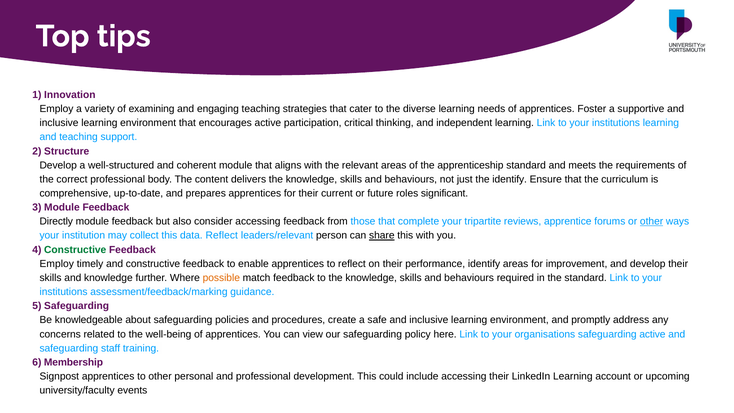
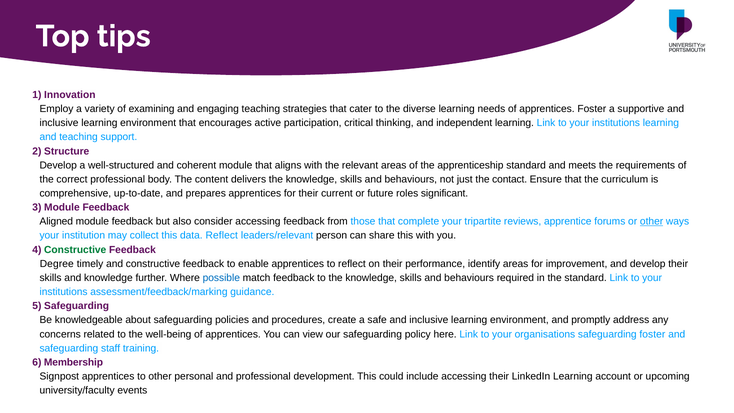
the identify: identify -> contact (510, 179)
Directly: Directly -> Aligned (56, 221)
share underline: present -> none (382, 236)
Employ: Employ -> Degree (57, 264)
possible colour: orange -> blue (221, 278)
safeguarding active: active -> foster (652, 334)
